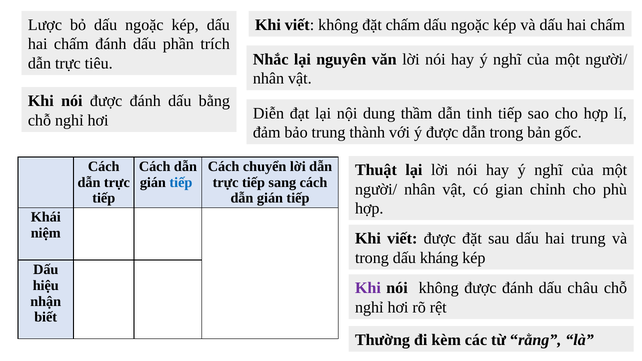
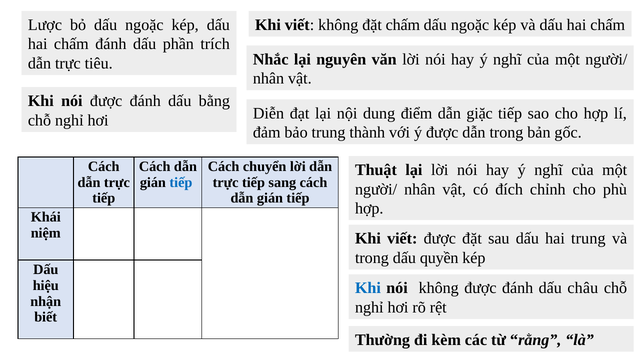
thầm: thầm -> điểm (417, 113)
tinh: tinh -> giặc (480, 113)
gian: gian -> đích (509, 189)
kháng: kháng -> quyền (439, 258)
Khi colour: purple -> blue (368, 288)
